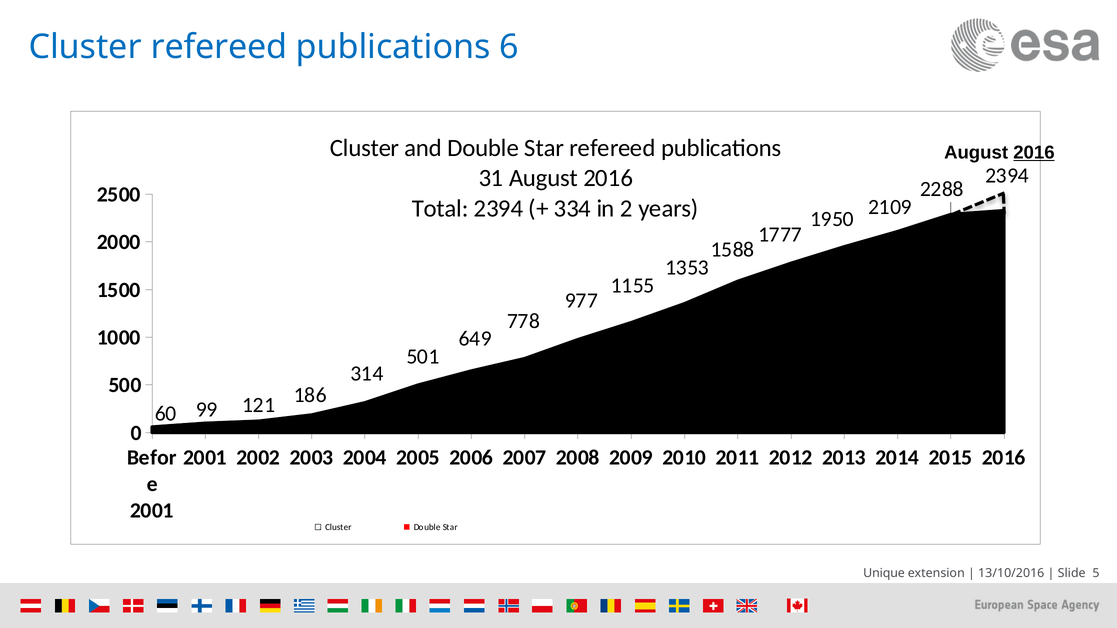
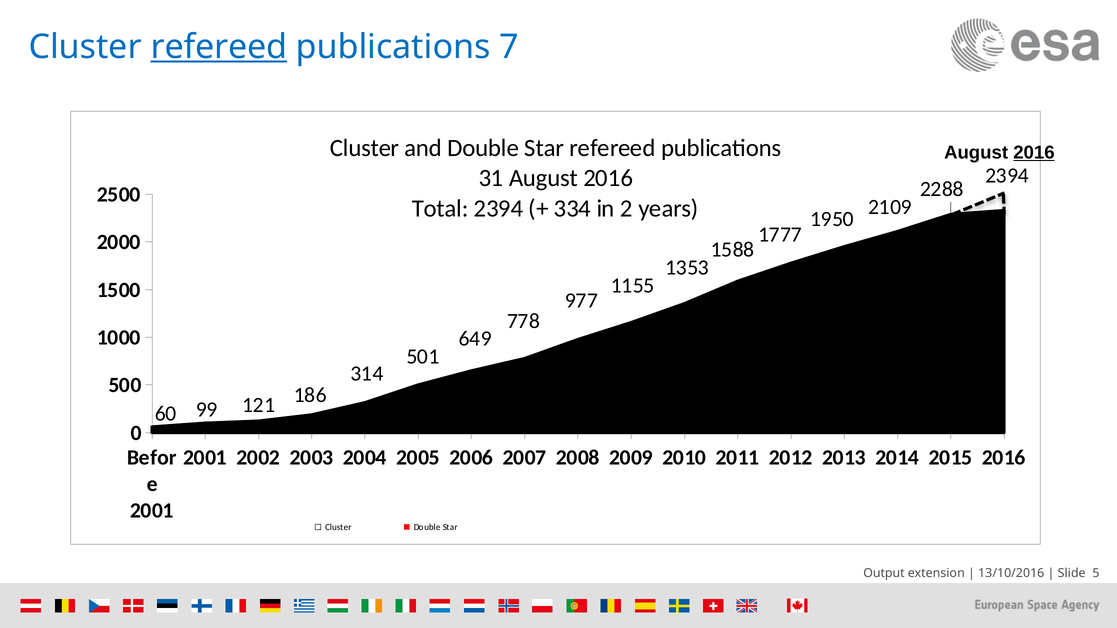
refereed underline: none -> present (219, 47)
6: 6 -> 7 (509, 47)
Unique: Unique -> Output (884, 573)
